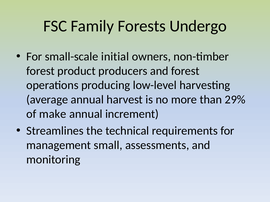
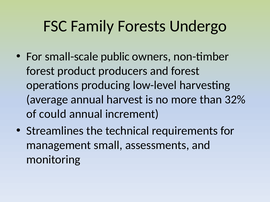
initial: initial -> public (115, 57)
29%: 29% -> 32% (235, 100)
make: make -> could (53, 114)
